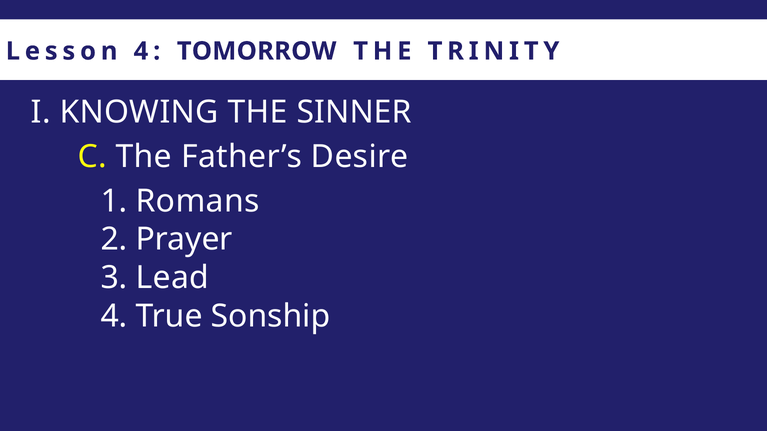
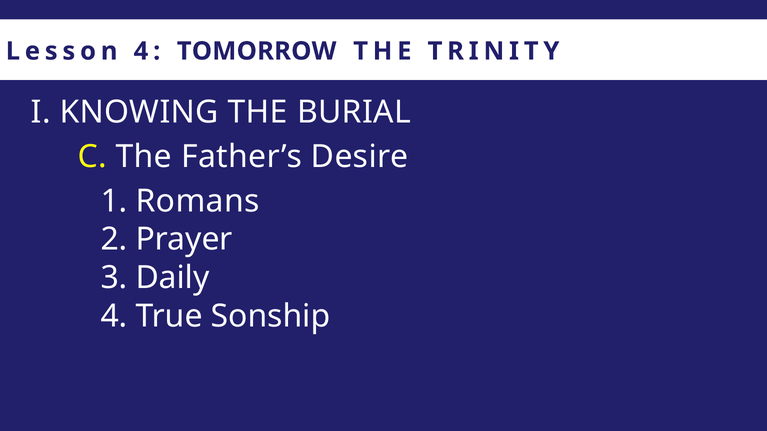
SINNER: SINNER -> BURIAL (354, 112)
Lead: Lead -> Daily (173, 278)
